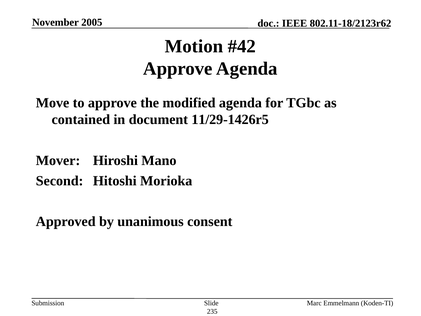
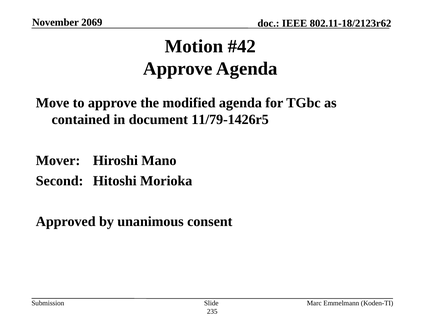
2005: 2005 -> 2069 (92, 22)
11/29-1426r5: 11/29-1426r5 -> 11/79-1426r5 (230, 120)
